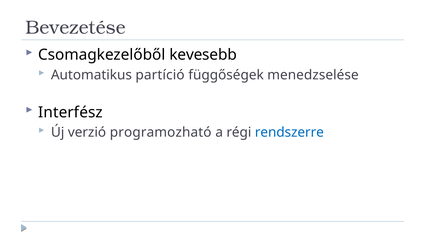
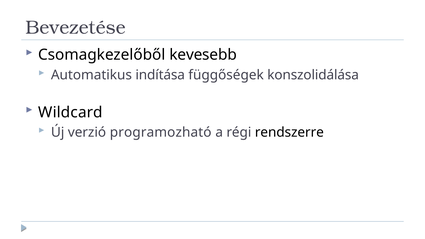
partíció: partíció -> indítása (160, 75)
menedzselése: menedzselése -> konszolidálása (313, 75)
Interfész: Interfész -> Wildcard (70, 112)
rendszerre colour: blue -> black (289, 132)
